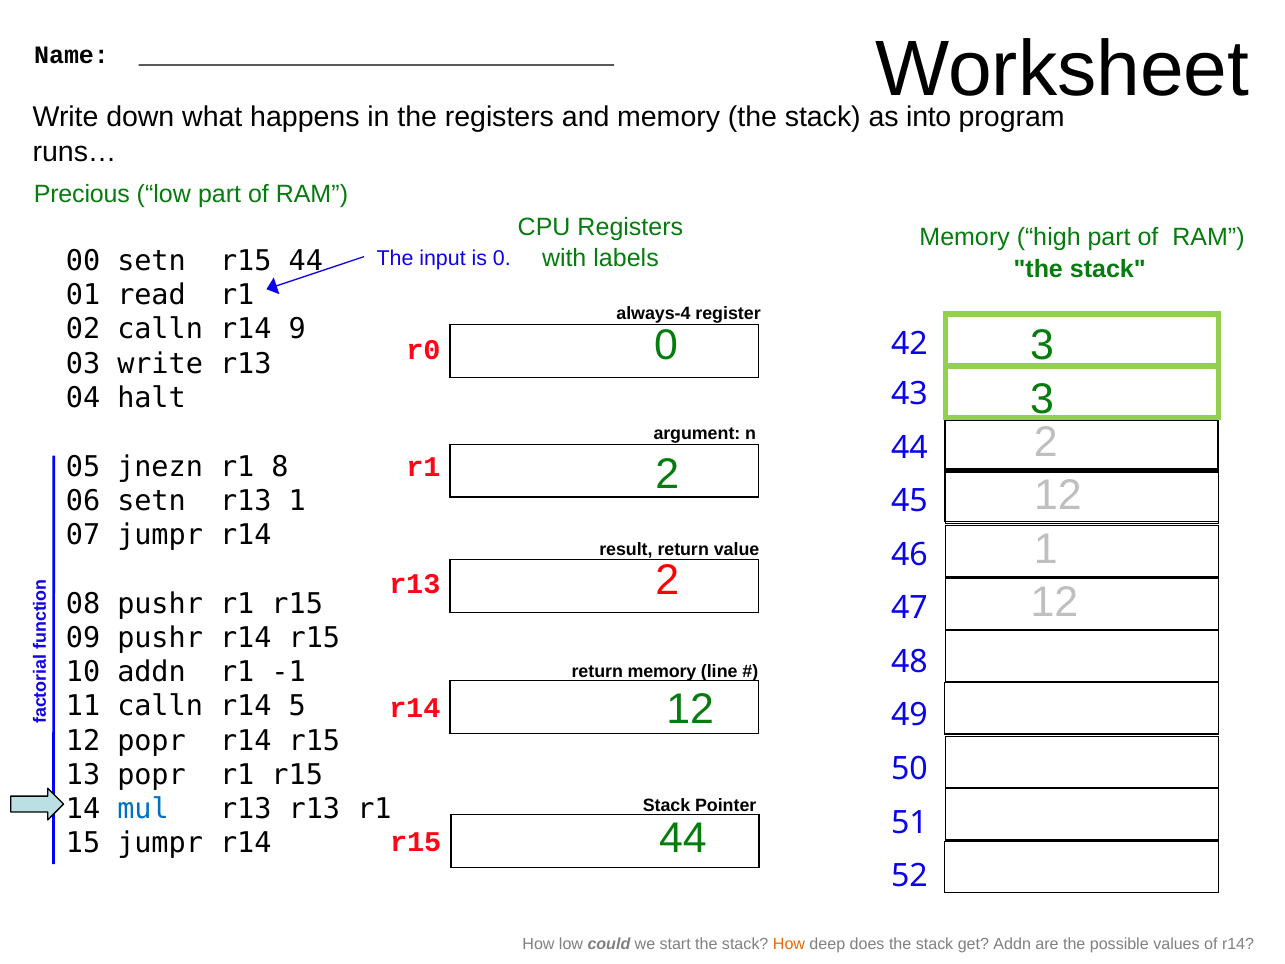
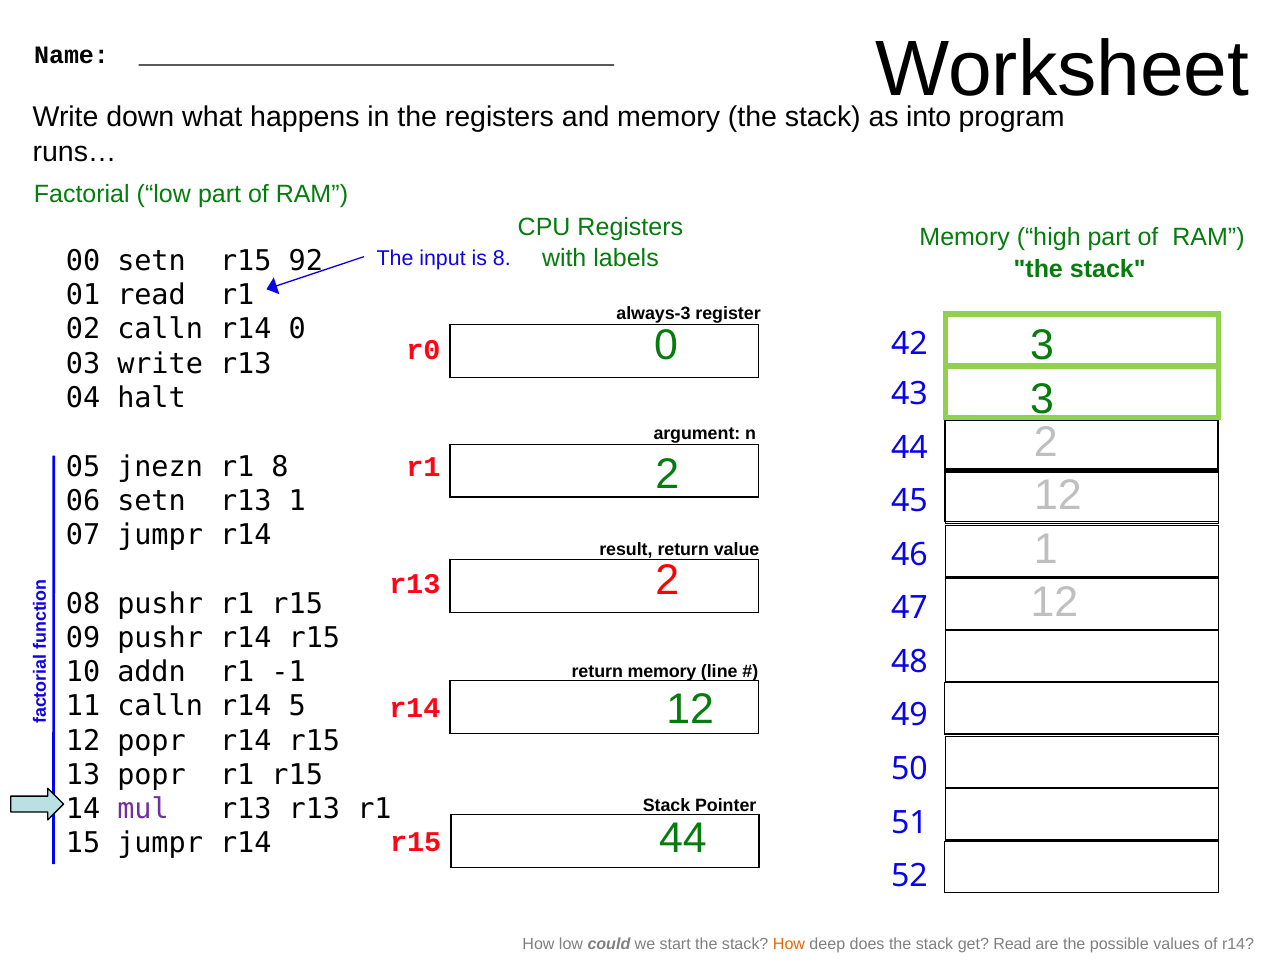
Precious: Precious -> Factorial (82, 194)
is 0: 0 -> 8 (502, 258)
r15 44: 44 -> 92 (306, 261)
always-4: always-4 -> always-3 (653, 314)
r14 9: 9 -> 0 (297, 329)
mul colour: blue -> purple (143, 809)
get Addn: Addn -> Read (1012, 944)
